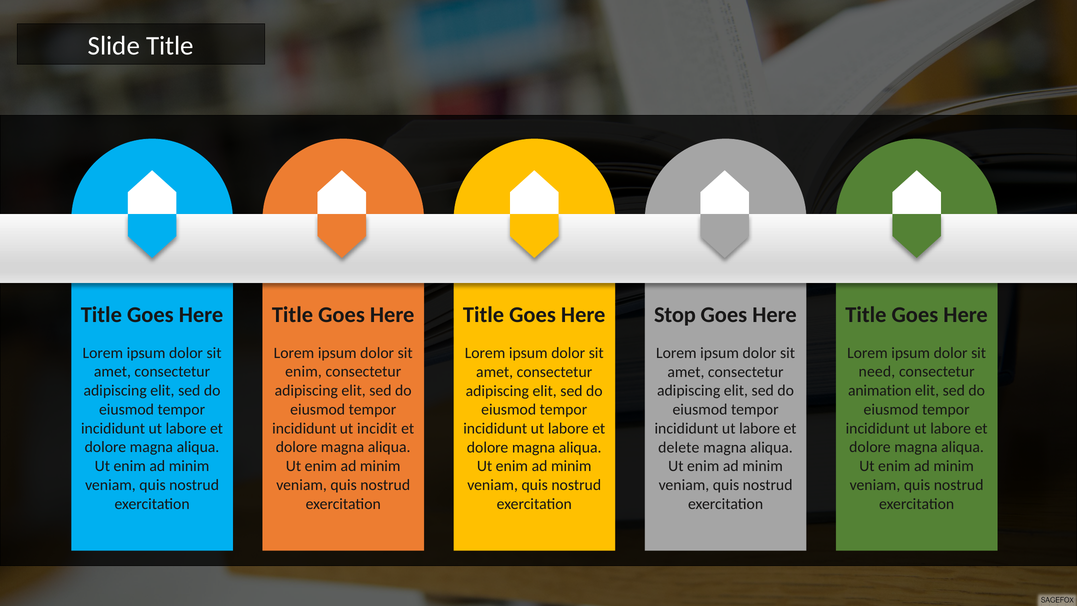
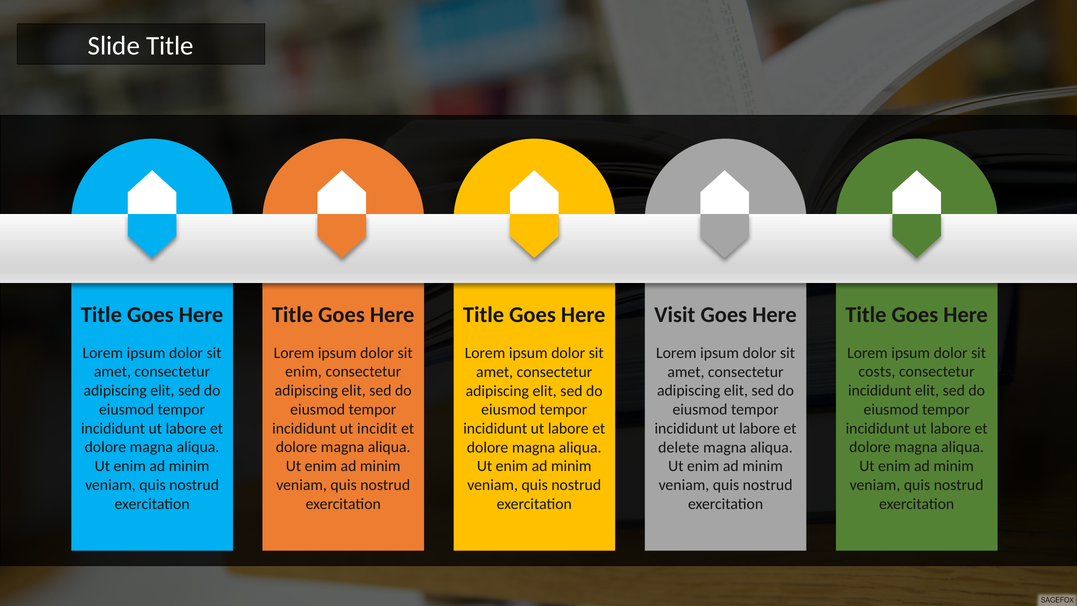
Stop: Stop -> Visit (675, 315)
need: need -> costs (877, 372)
animation: animation -> incididunt (880, 391)
